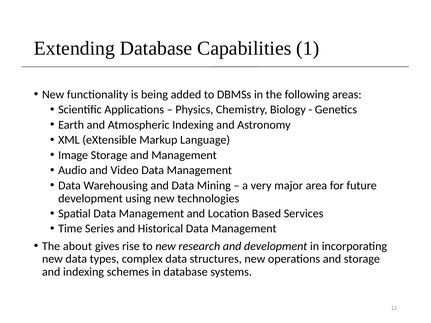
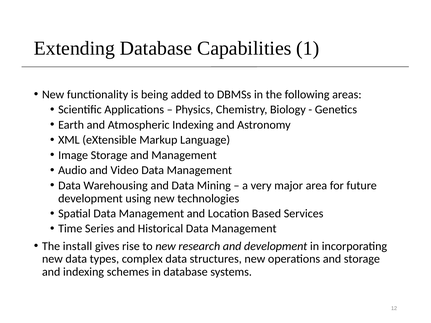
about: about -> install (77, 246)
